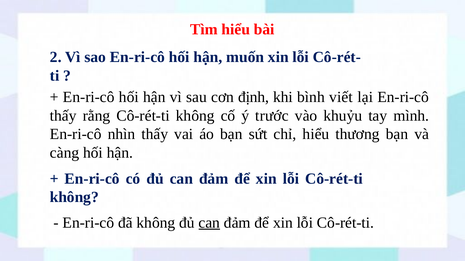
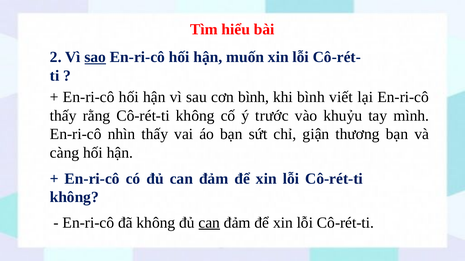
sao underline: none -> present (95, 57)
cơn định: định -> bình (254, 97)
chỉ hiểu: hiểu -> giận (316, 135)
